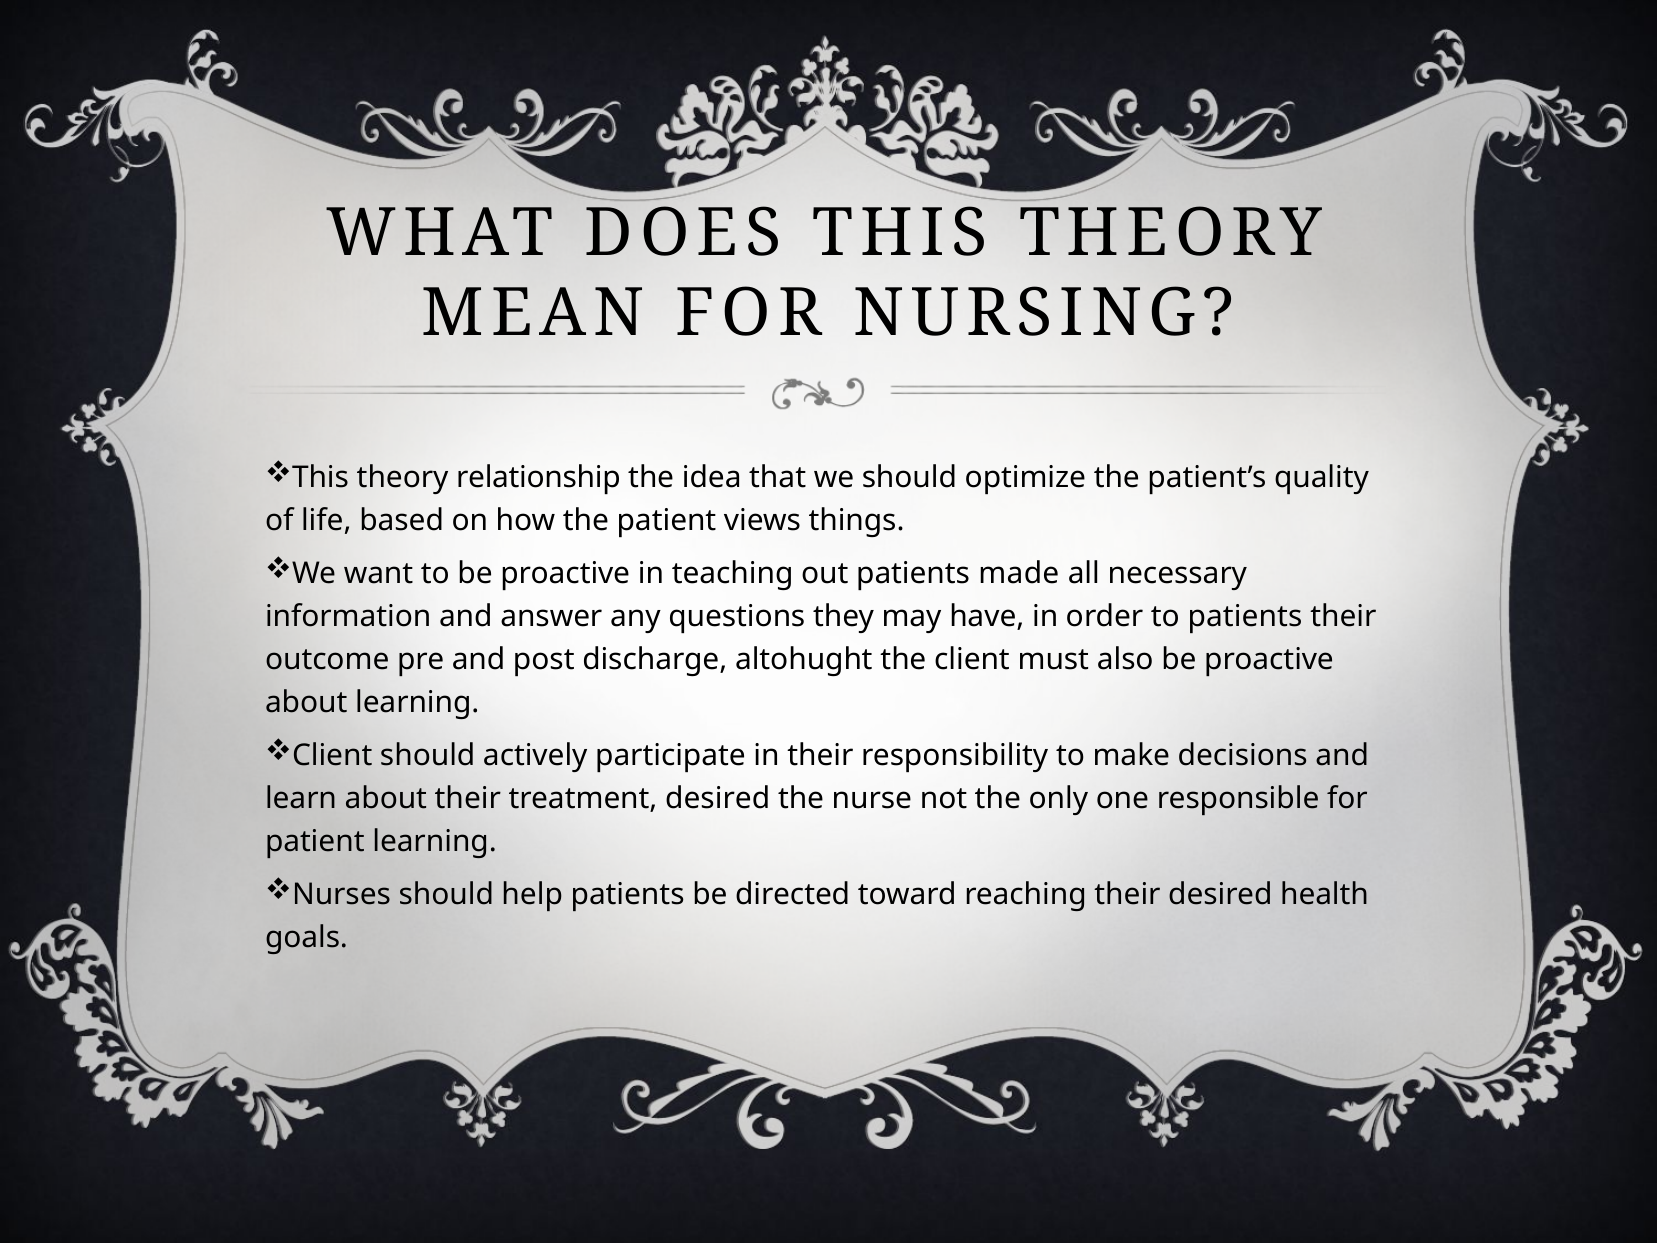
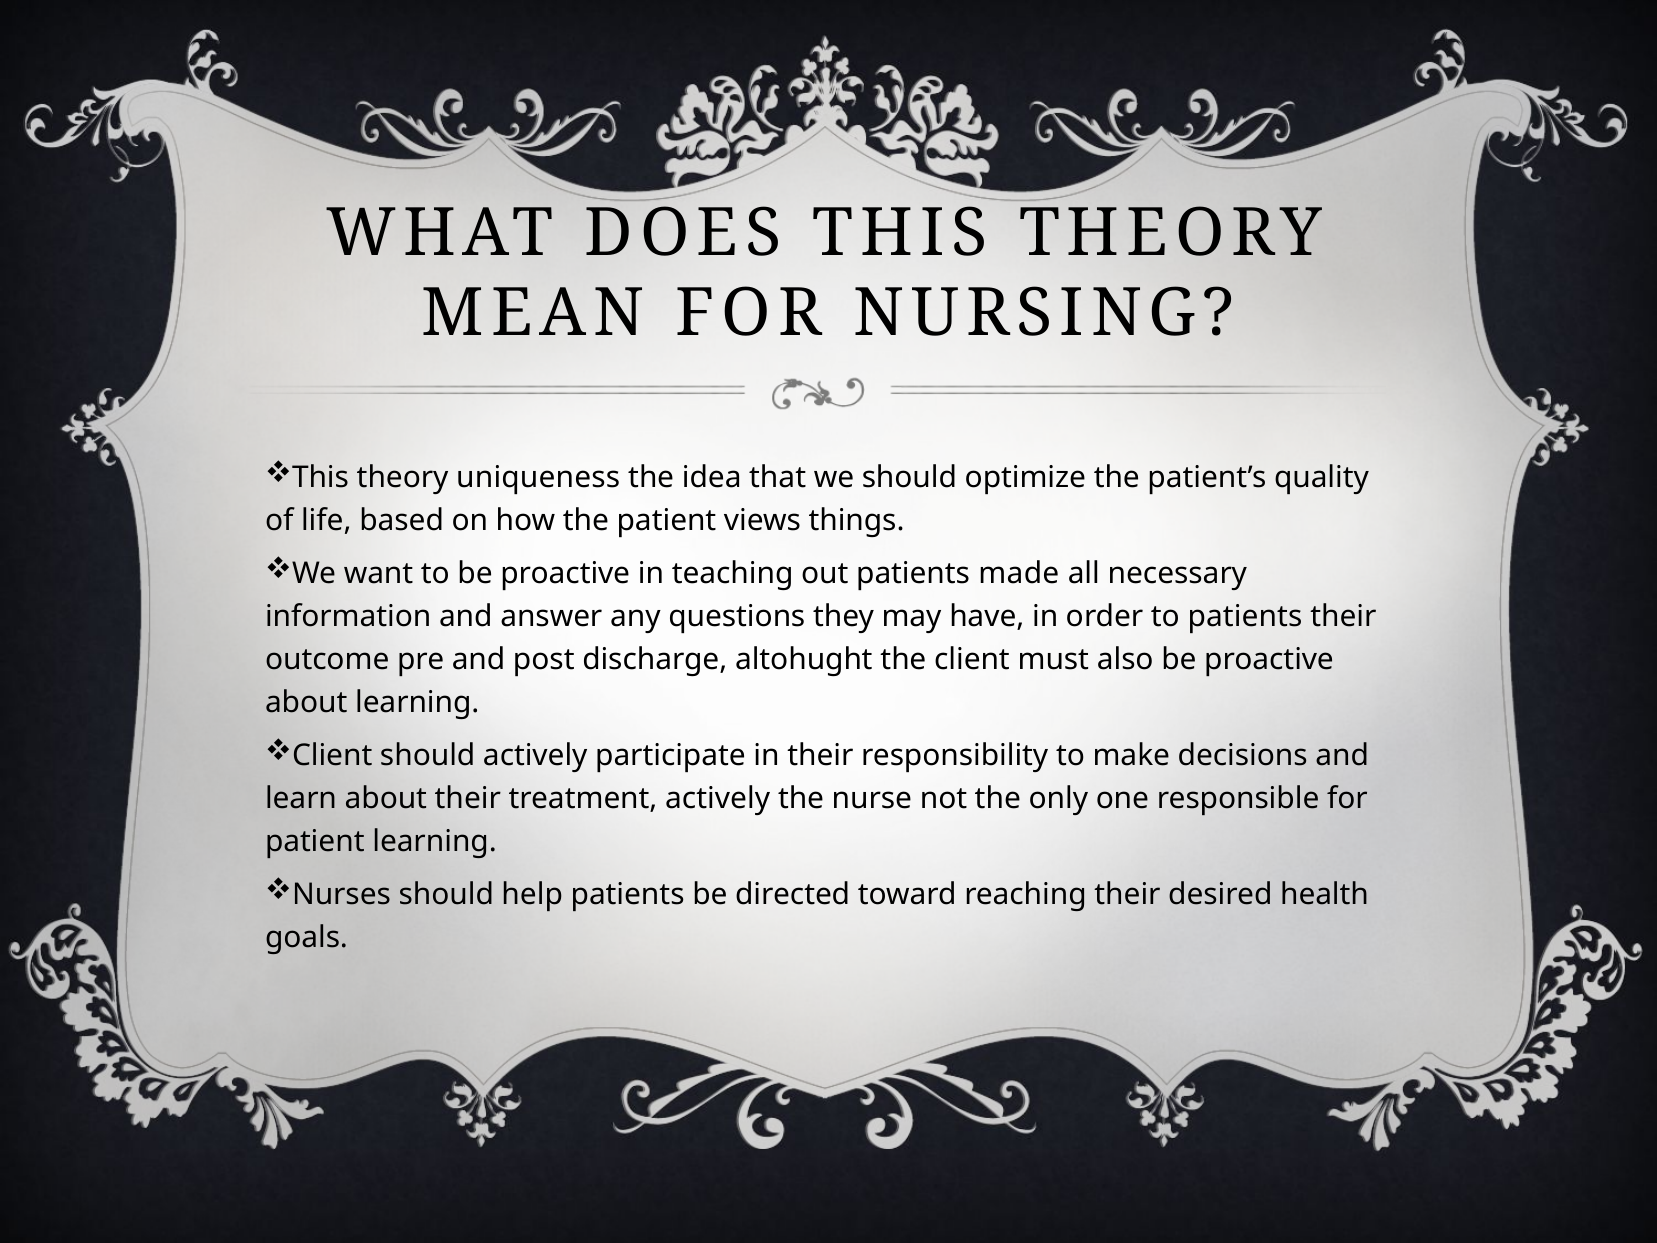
relationship: relationship -> uniqueness (538, 477)
treatment desired: desired -> actively (718, 798)
